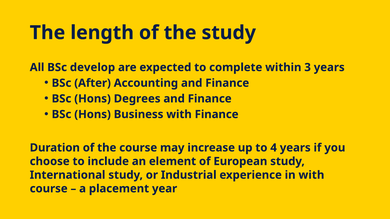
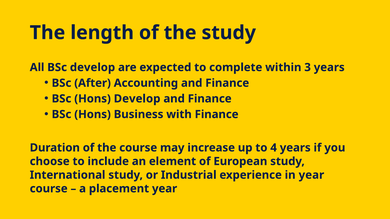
Hons Degrees: Degrees -> Develop (137, 99)
in with: with -> year (311, 175)
